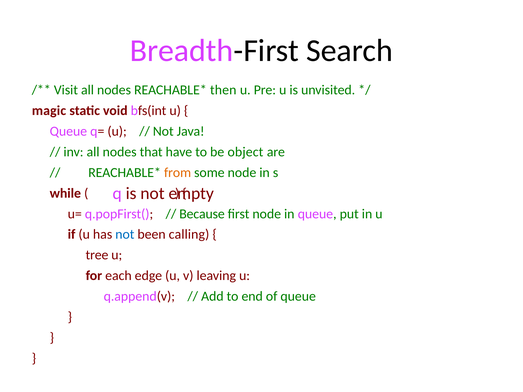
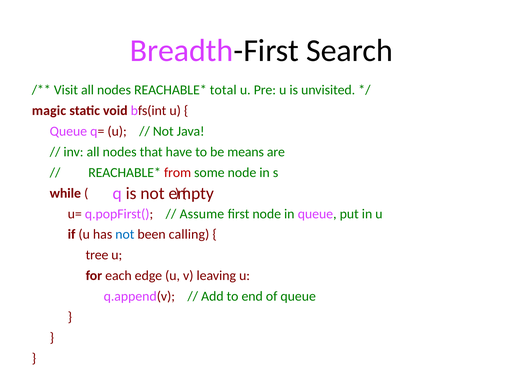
then: then -> total (223, 90)
object: object -> means (246, 152)
from colour: orange -> red (178, 173)
Because: Because -> Assume (202, 214)
